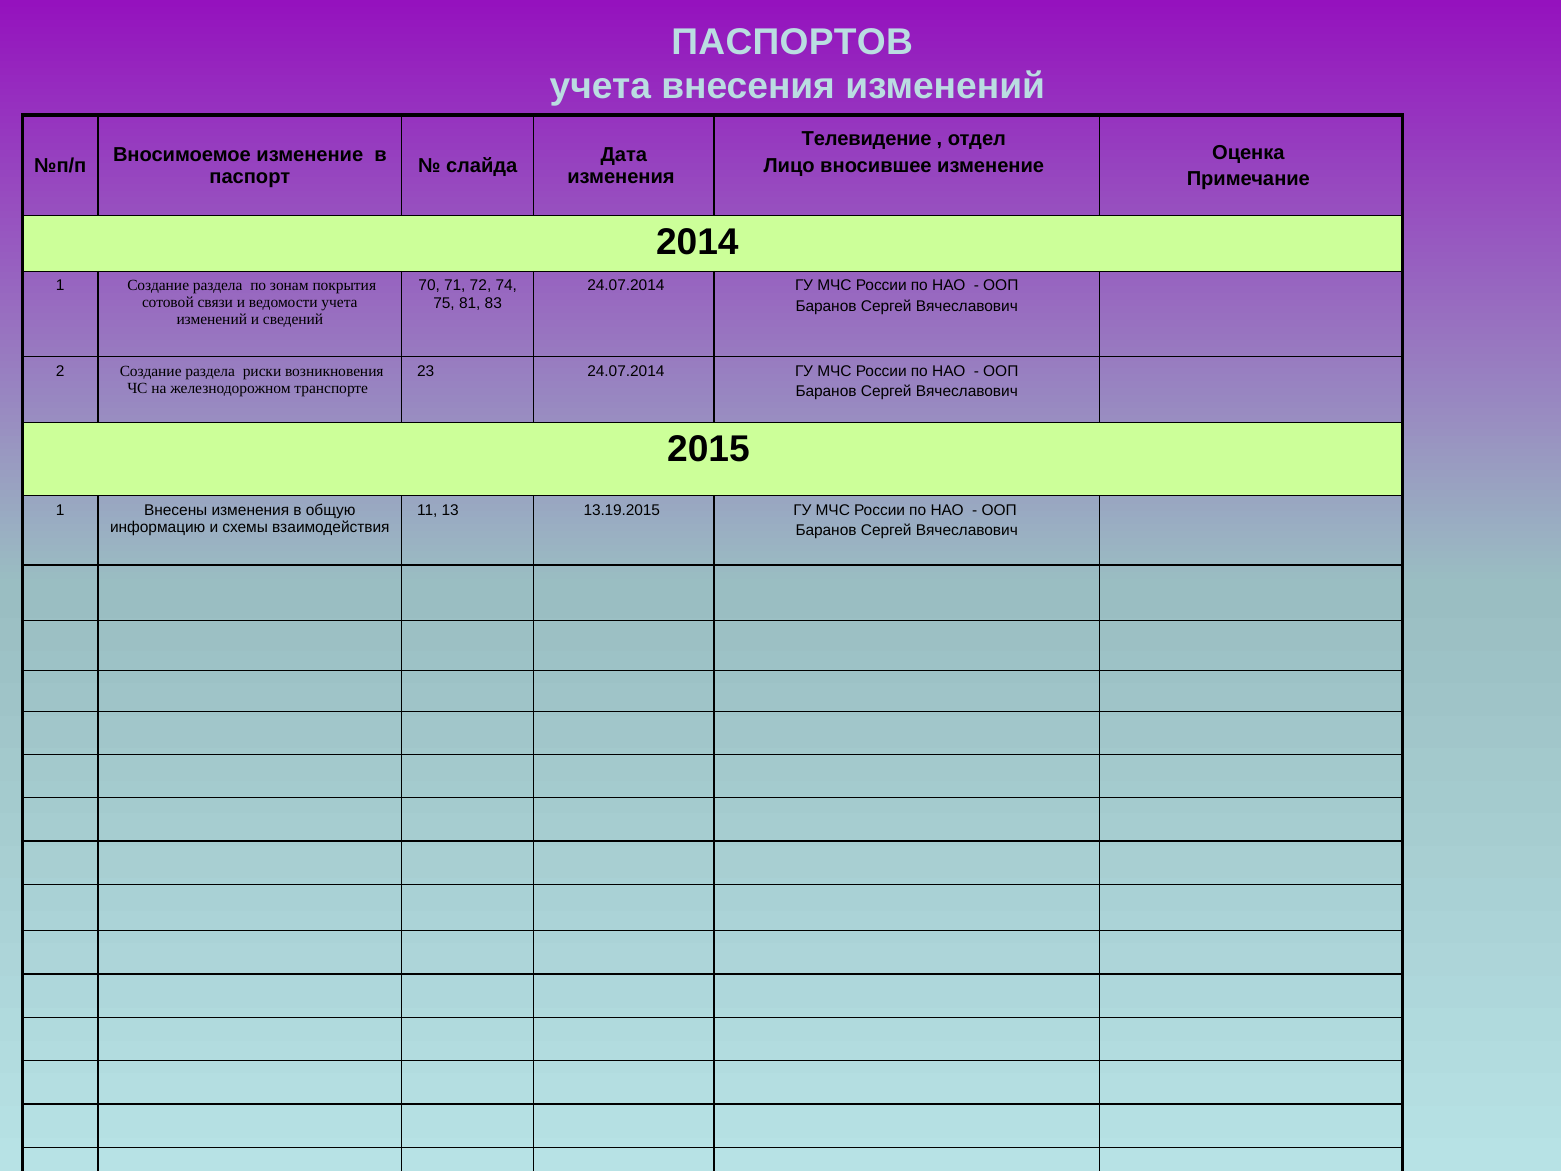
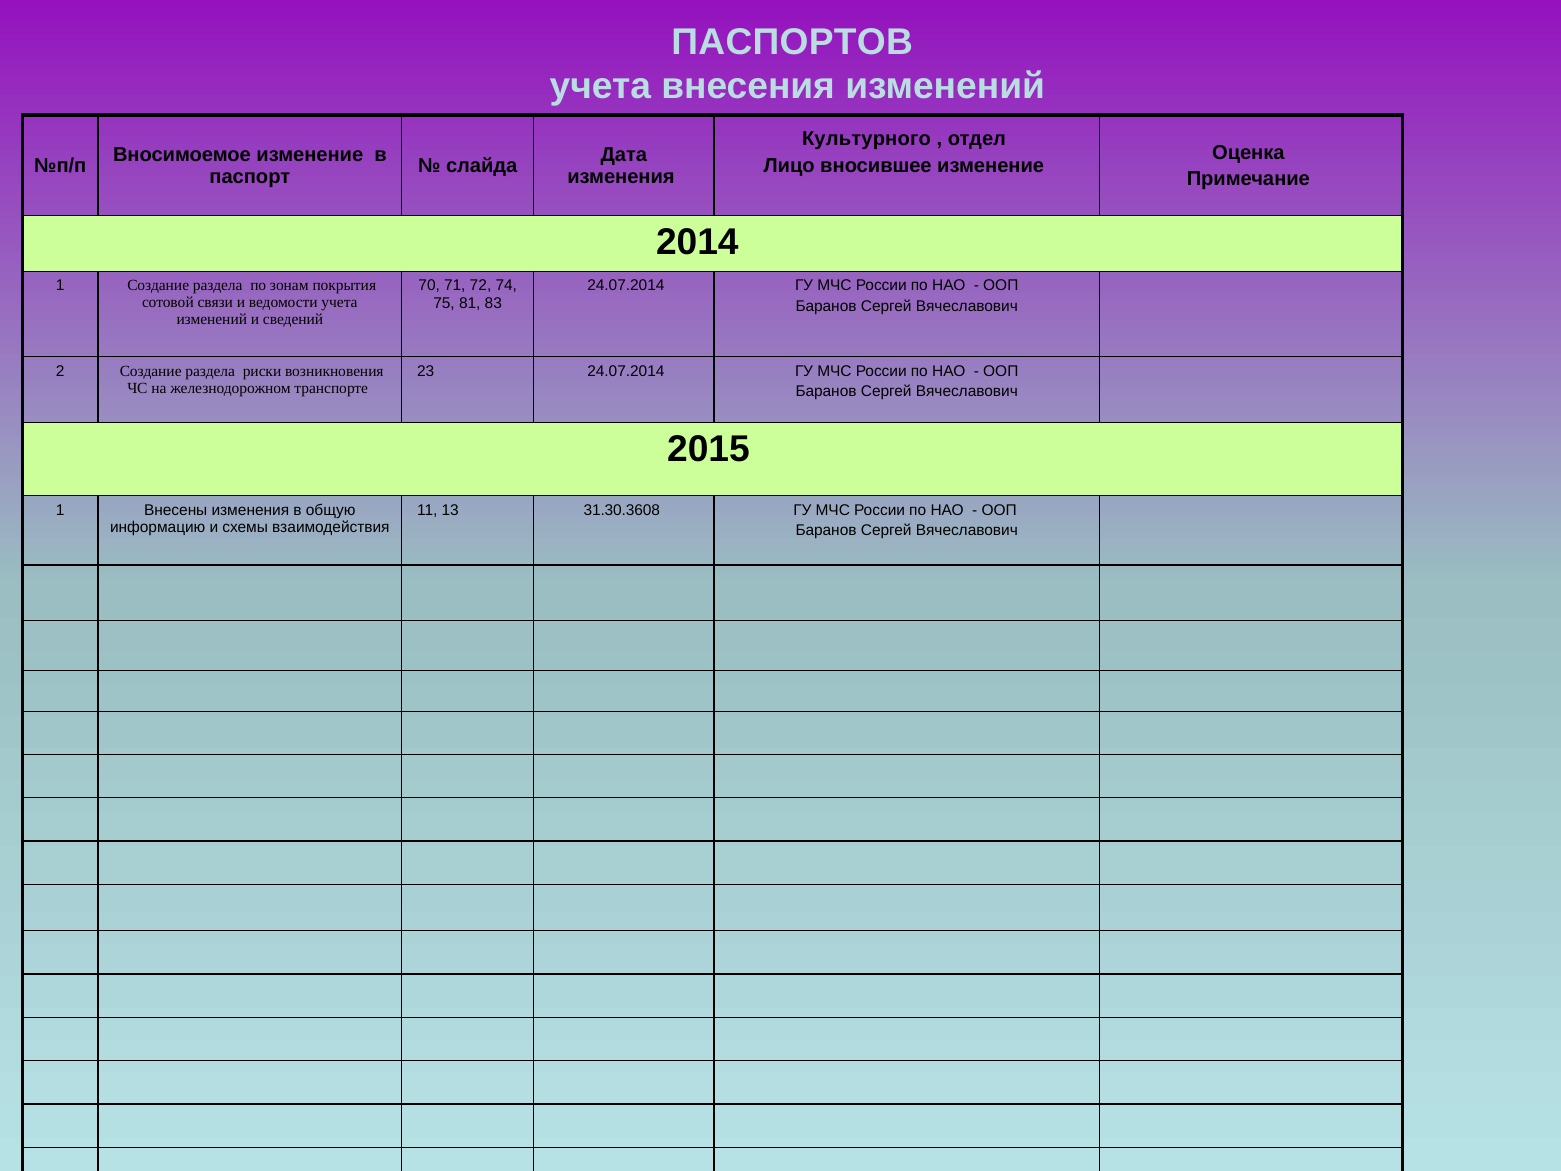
Телевидение: Телевидение -> Культурного (866, 139)
13.19.2015: 13.19.2015 -> 31.30.3608 (622, 510)
